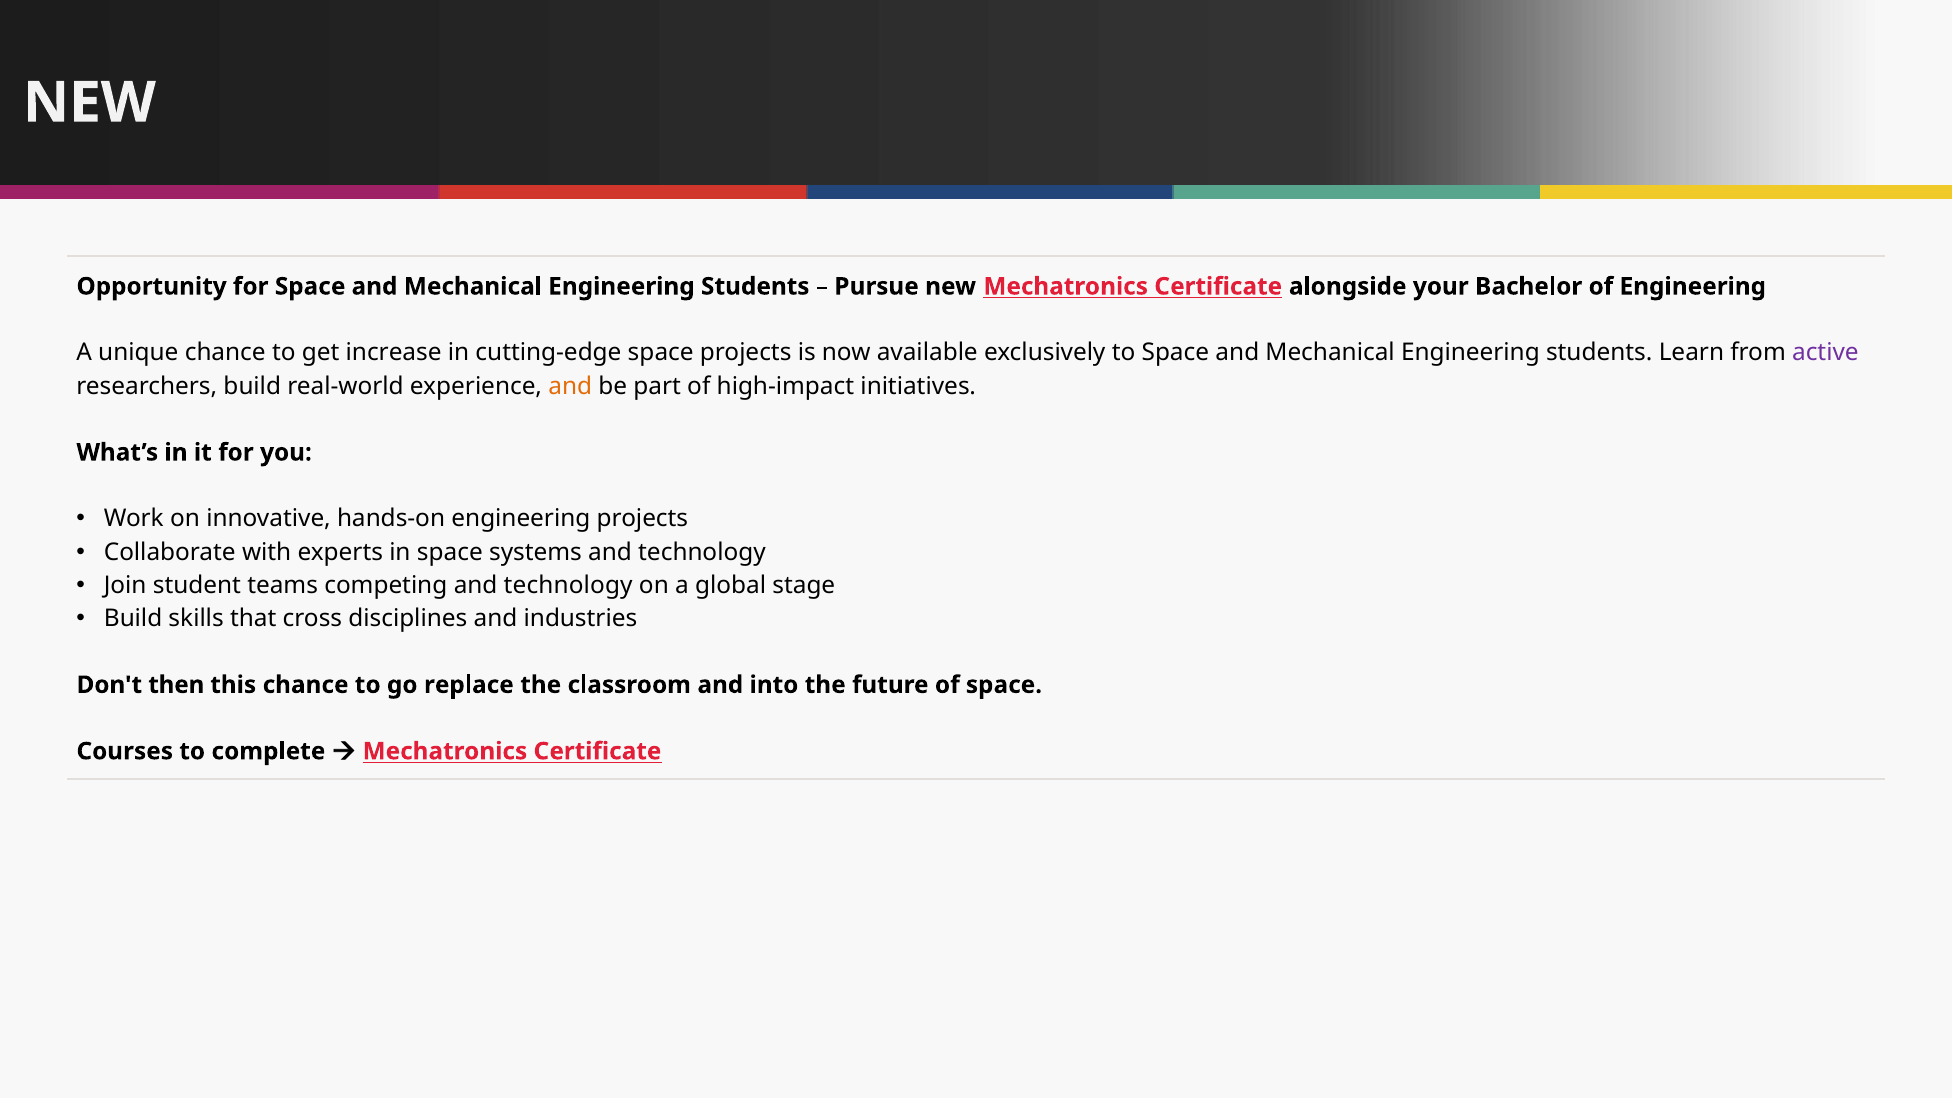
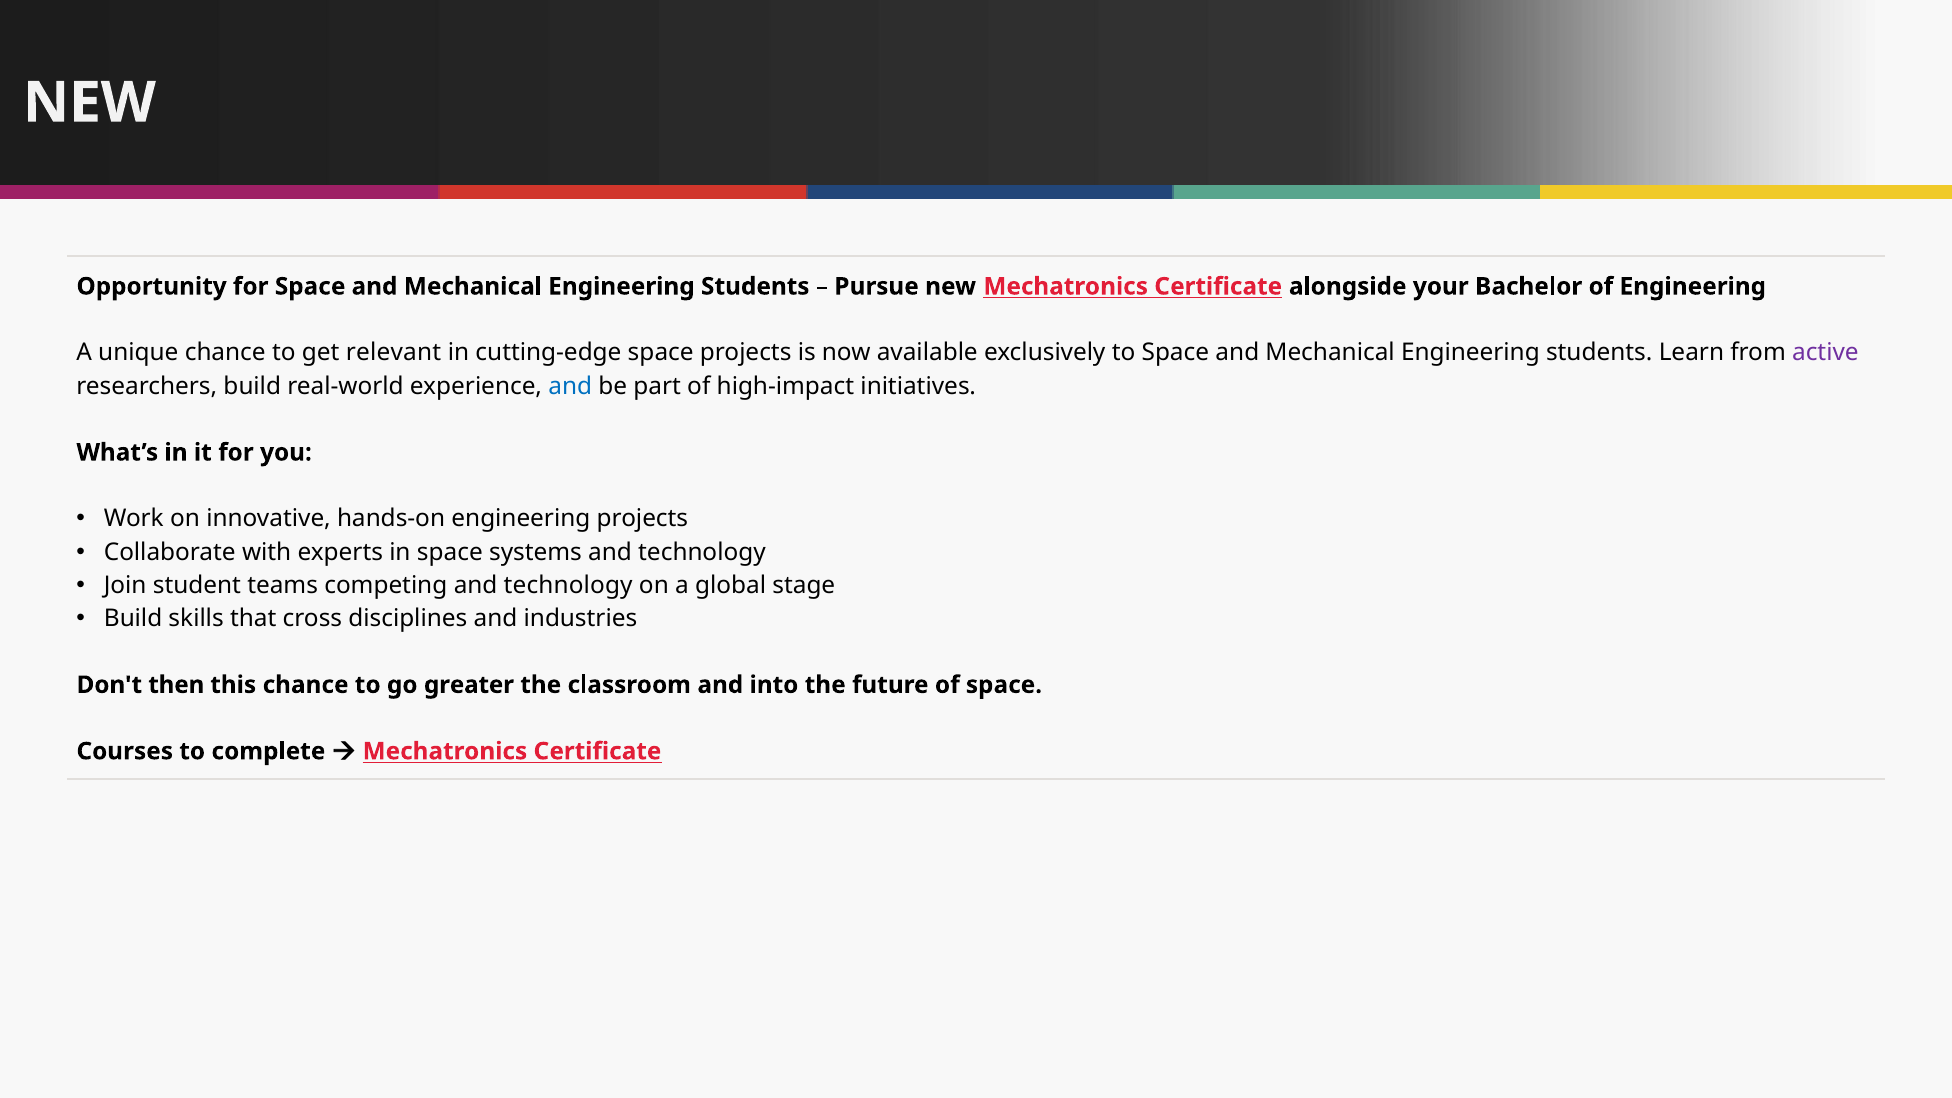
increase: increase -> relevant (394, 353)
and colour: orange -> blue (570, 386)
replace: replace -> greater (469, 685)
